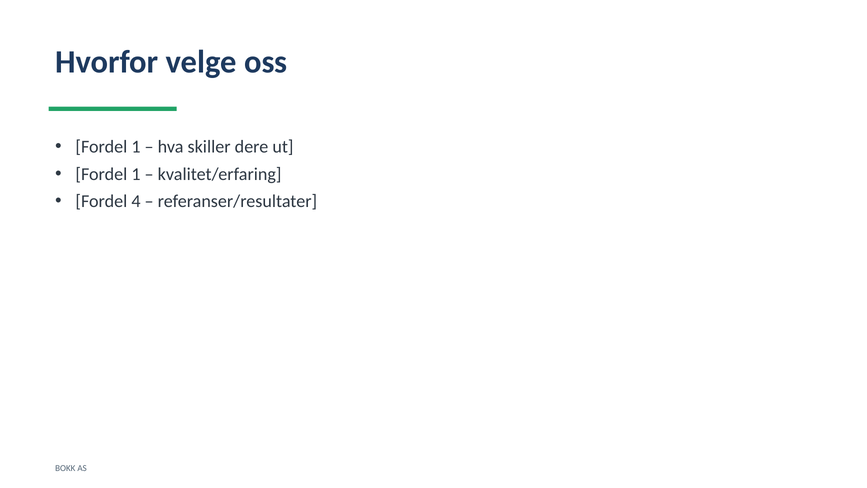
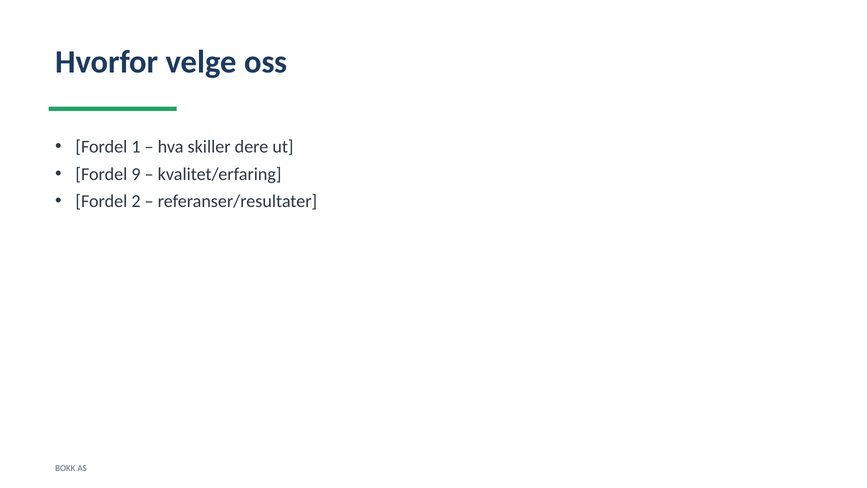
1: 1 -> 9 (136, 174)
4: 4 -> 2 (136, 201)
